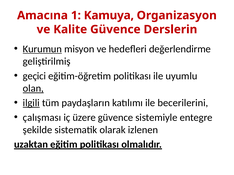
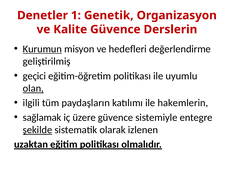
Amacına: Amacına -> Denetler (43, 15)
Kamuya: Kamuya -> Genetik (109, 15)
ilgili underline: present -> none (31, 103)
becerilerini: becerilerini -> hakemlerin (183, 103)
çalışması: çalışması -> sağlamak (42, 118)
şekilde underline: none -> present (38, 130)
